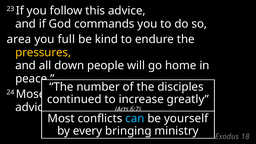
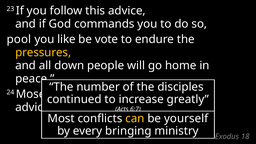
area: area -> pool (19, 39)
full: full -> like (66, 39)
kind: kind -> vote (106, 39)
can colour: light blue -> yellow (135, 118)
